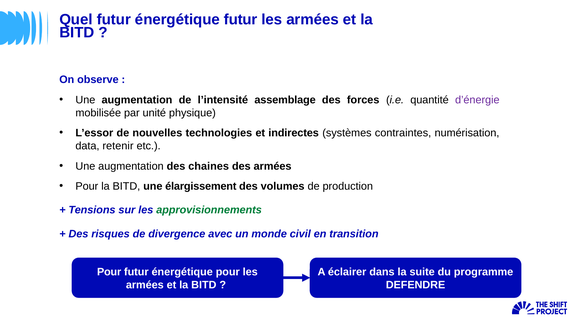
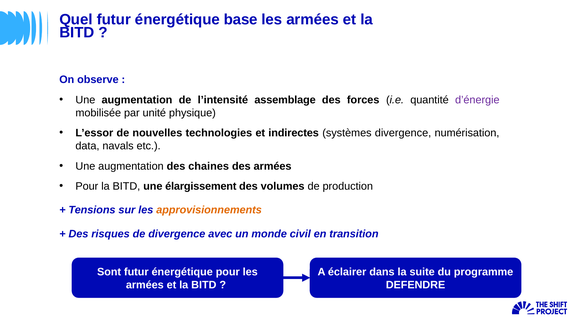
énergétique futur: futur -> base (241, 20)
systèmes contraintes: contraintes -> divergence (403, 133)
retenir: retenir -> navals (118, 146)
approvisionnements colour: green -> orange (209, 210)
Pour: Pour -> Sont (109, 272)
